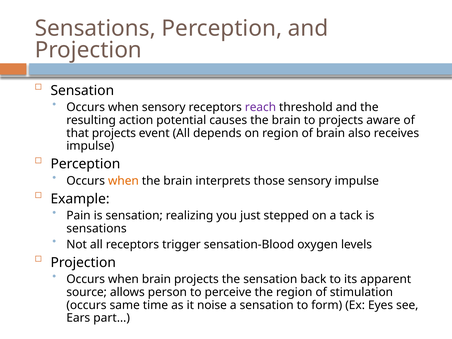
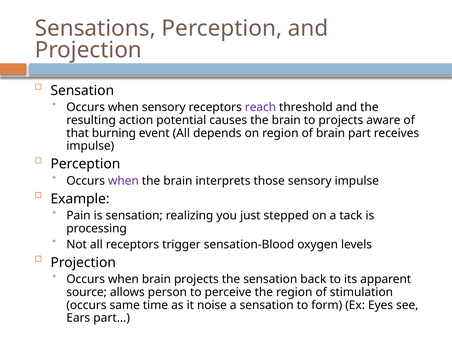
that projects: projects -> burning (114, 133)
also: also -> part (360, 133)
when colour: orange -> purple (123, 181)
sensations: sensations -> processing (97, 229)
